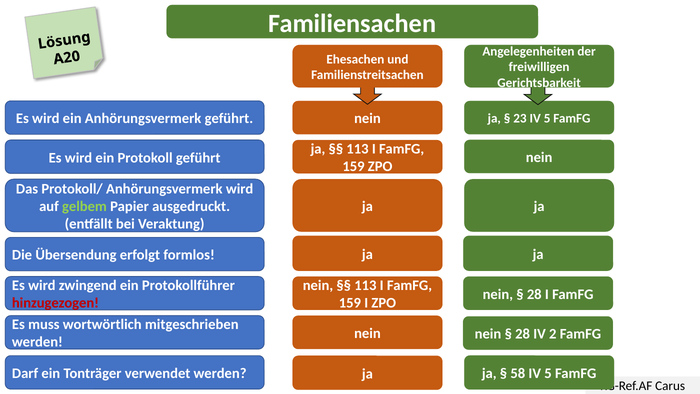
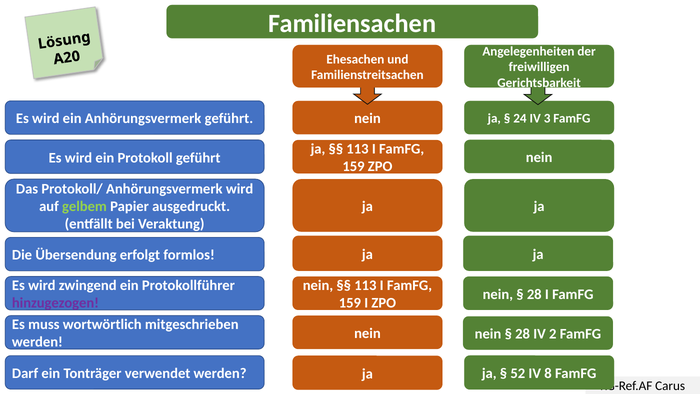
23: 23 -> 24 (520, 118)
5: 5 -> 3 (547, 118)
hinzugezogen colour: red -> purple (55, 303)
58: 58 -> 52 (518, 373)
5: 5 -> 8 (548, 373)
